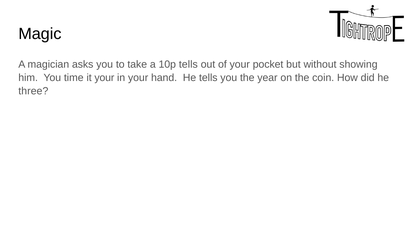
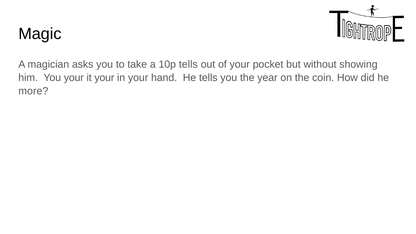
You time: time -> your (74, 78)
three: three -> more (33, 91)
